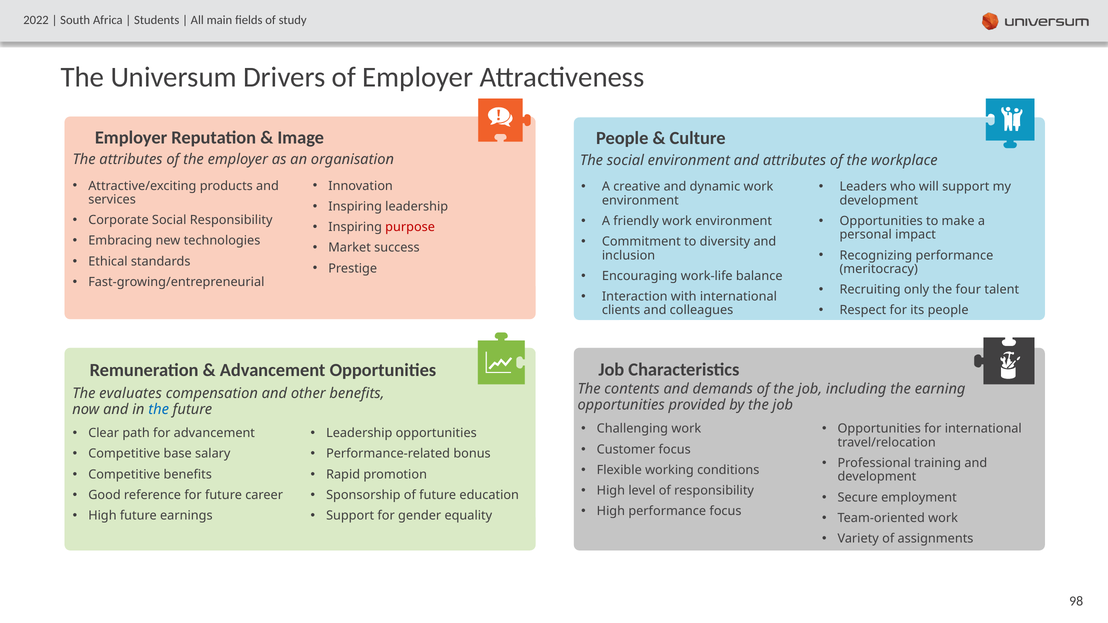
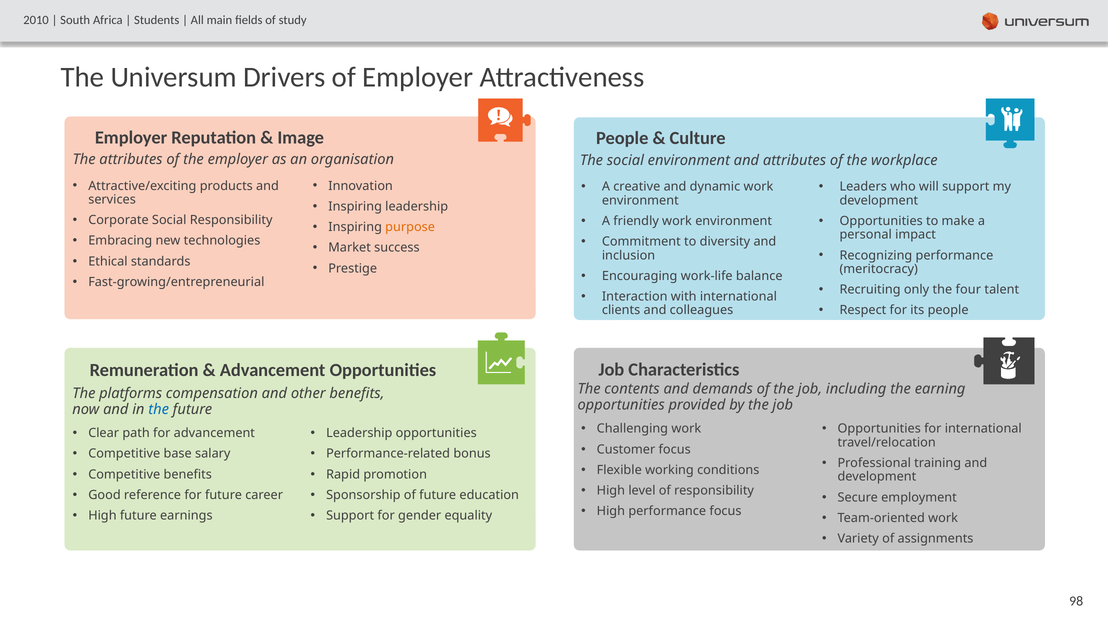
2022: 2022 -> 2010 (36, 20)
purpose colour: red -> orange (410, 227)
evaluates: evaluates -> platforms (131, 394)
